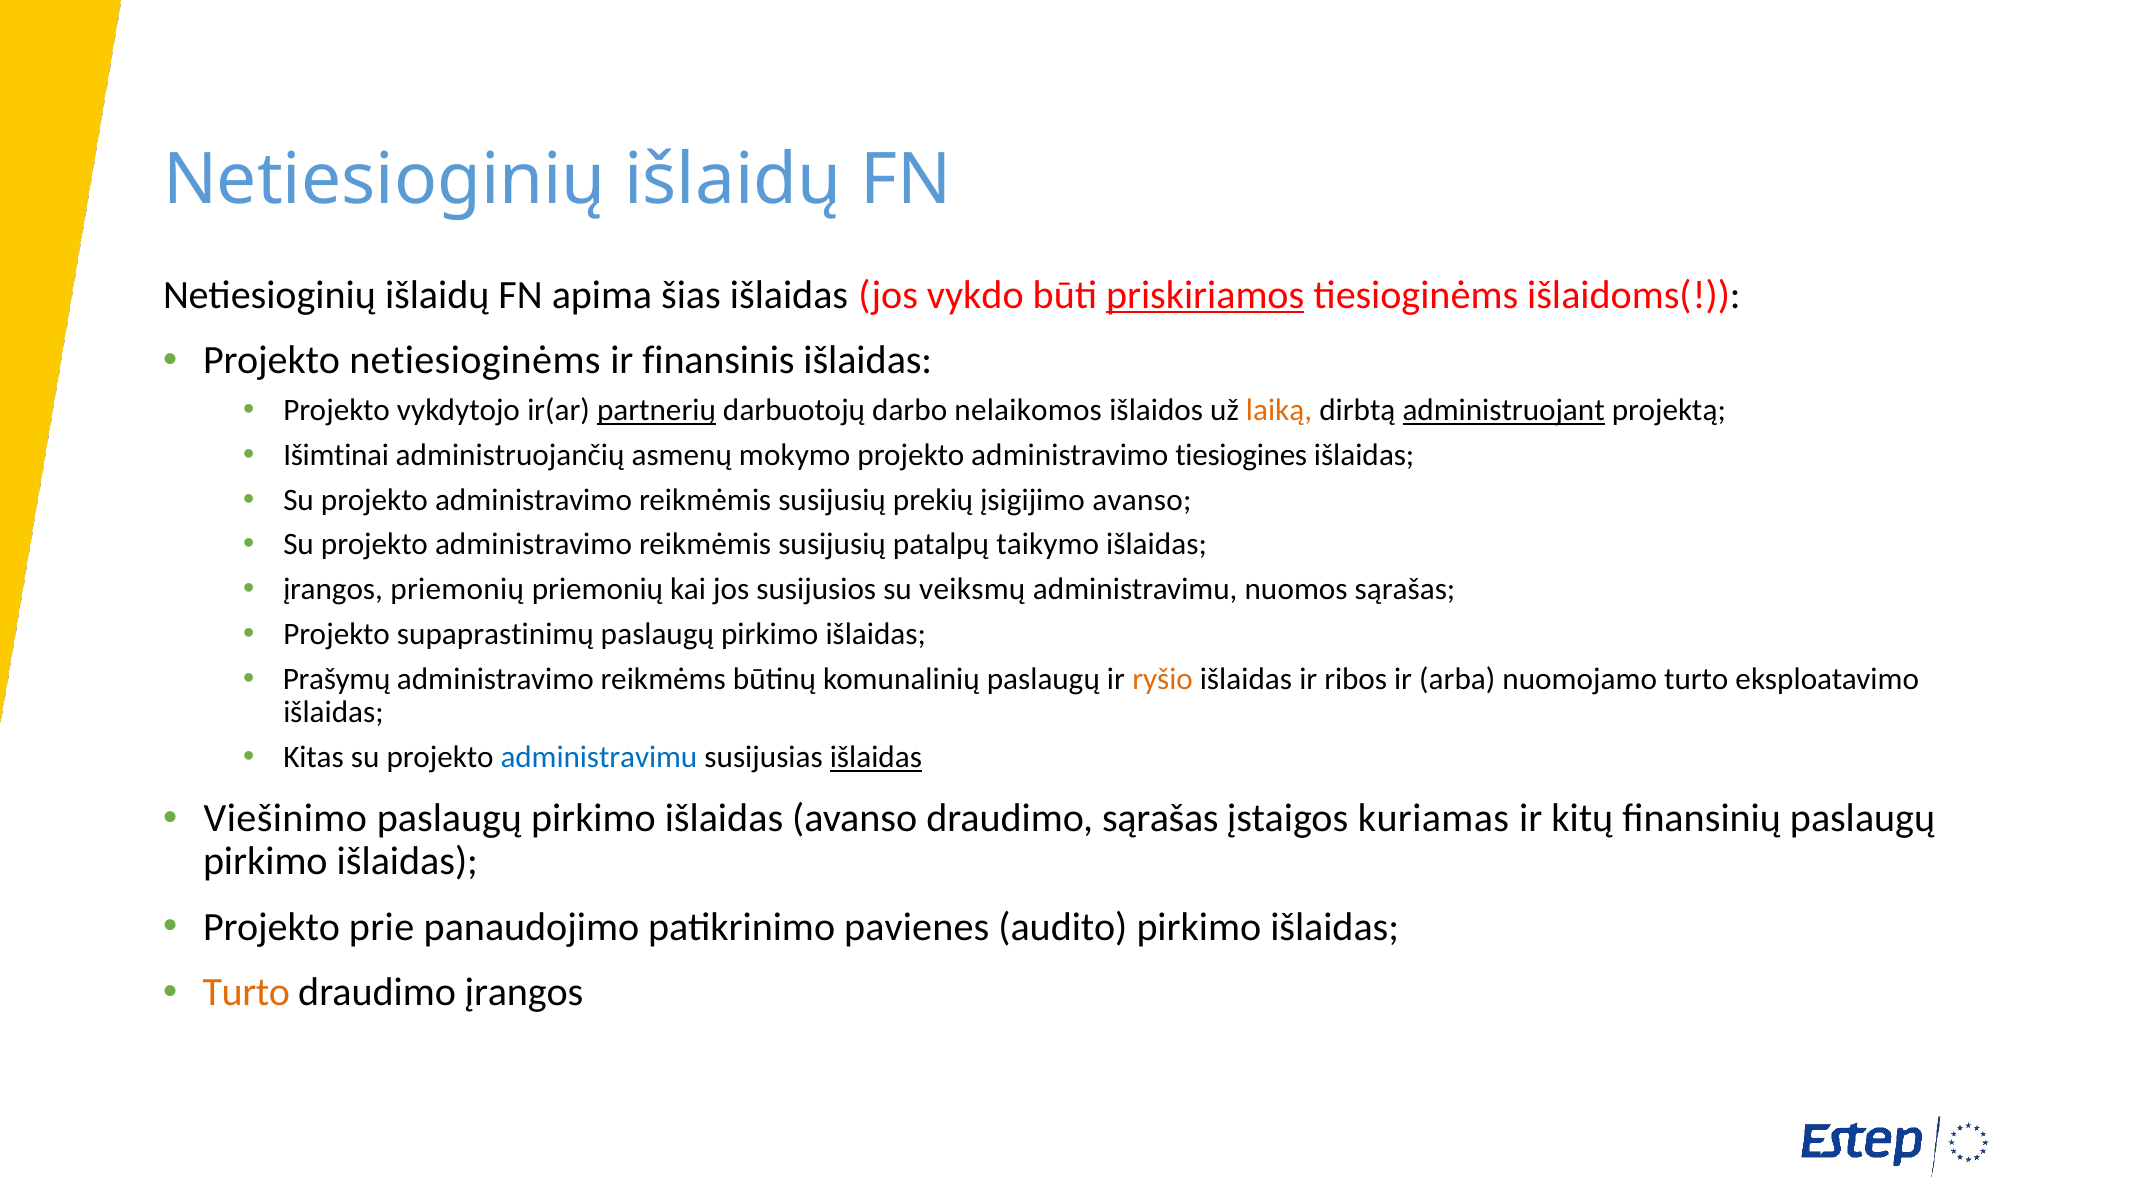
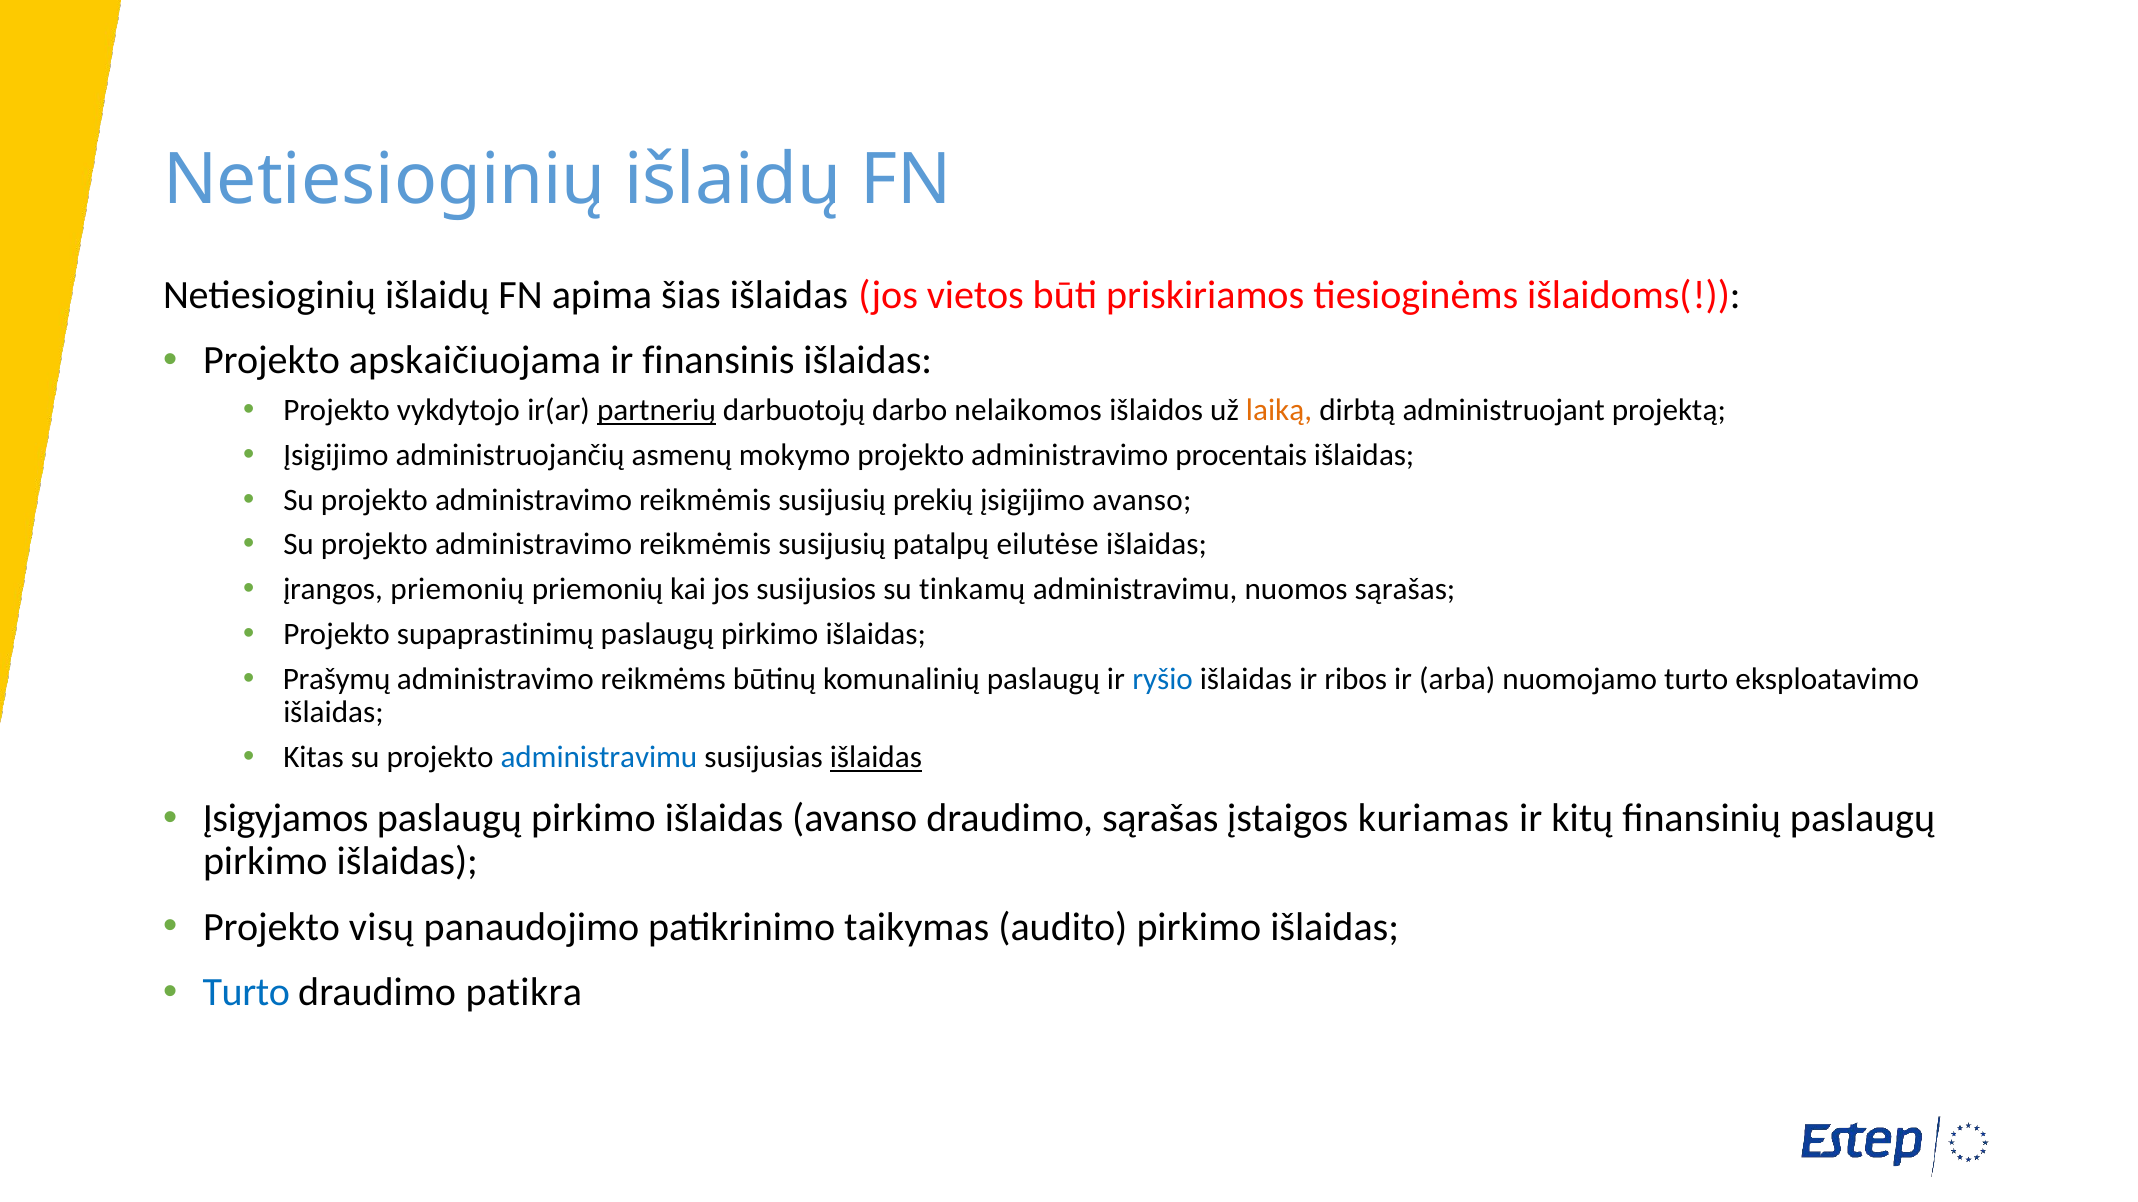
vykdo: vykdo -> vietos (975, 295)
priskiriamos underline: present -> none (1205, 295)
netiesioginėms: netiesioginėms -> apskaičiuojama (475, 361)
administruojant underline: present -> none (1504, 410)
Išimtinai: Išimtinai -> Įsigijimo (336, 455)
tiesiogines: tiesiogines -> procentais (1241, 455)
taikymo: taikymo -> eilutėse (1048, 545)
veiksmų: veiksmų -> tinkamų (972, 590)
ryšio colour: orange -> blue (1163, 679)
Viešinimo: Viešinimo -> Įsigyjamos (286, 819)
prie: prie -> visų (382, 928)
pavienes: pavienes -> taikymas (917, 928)
Turto colour: orange -> blue (246, 993)
draudimo įrangos: įrangos -> patikra (524, 993)
